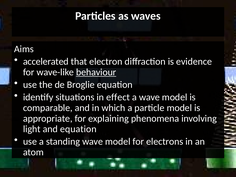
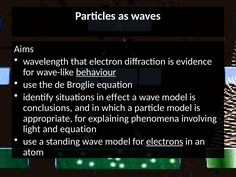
accelerated: accelerated -> wavelength (46, 62)
comparable: comparable -> conclusions (48, 108)
electrons underline: none -> present (165, 142)
